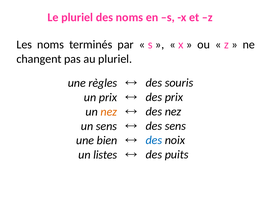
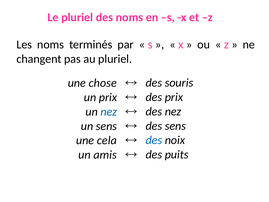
règles: règles -> chose (103, 83)
nez colour: orange -> blue (109, 112)
bien: bien -> cela (107, 140)
listes: listes -> amis (105, 155)
